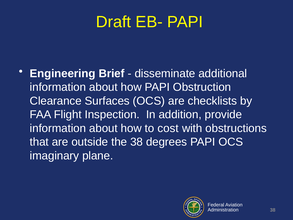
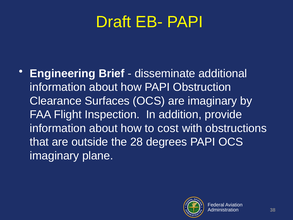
are checklists: checklists -> imaginary (212, 101)
the 38: 38 -> 28 (137, 142)
